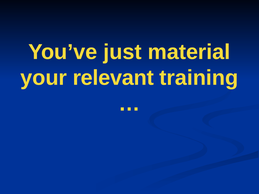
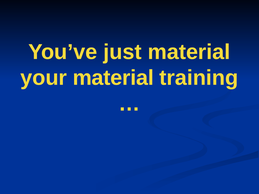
your relevant: relevant -> material (113, 78)
